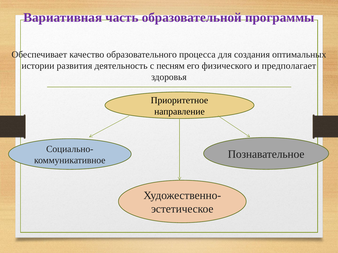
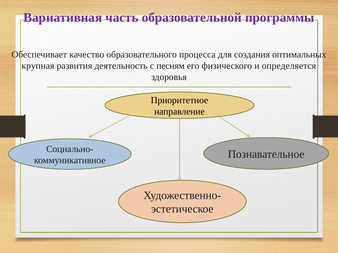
истории: истории -> крупная (38, 66)
предполагает: предполагает -> определяется (289, 66)
